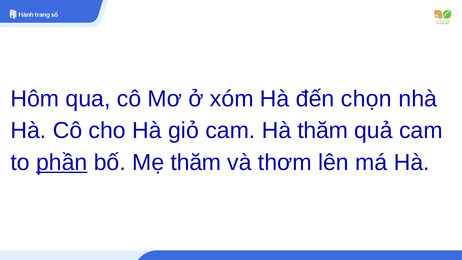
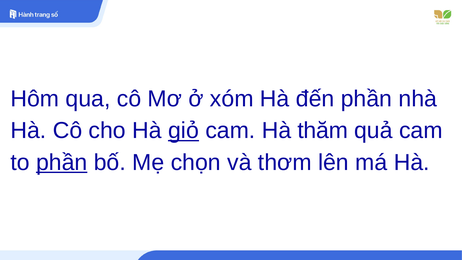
đến chọn: chọn -> phần (366, 99)
giỏ underline: none -> present (184, 131)
Mẹ thăm: thăm -> chọn (196, 162)
